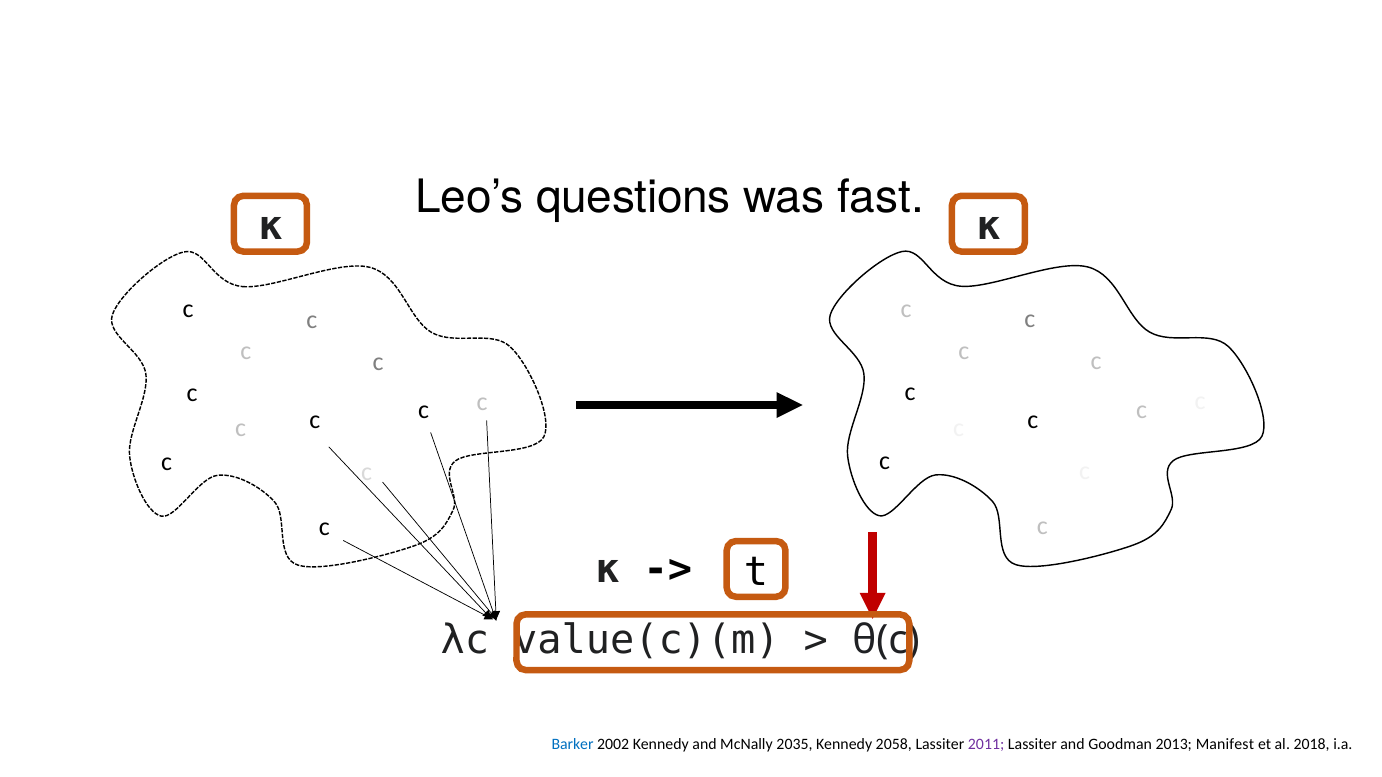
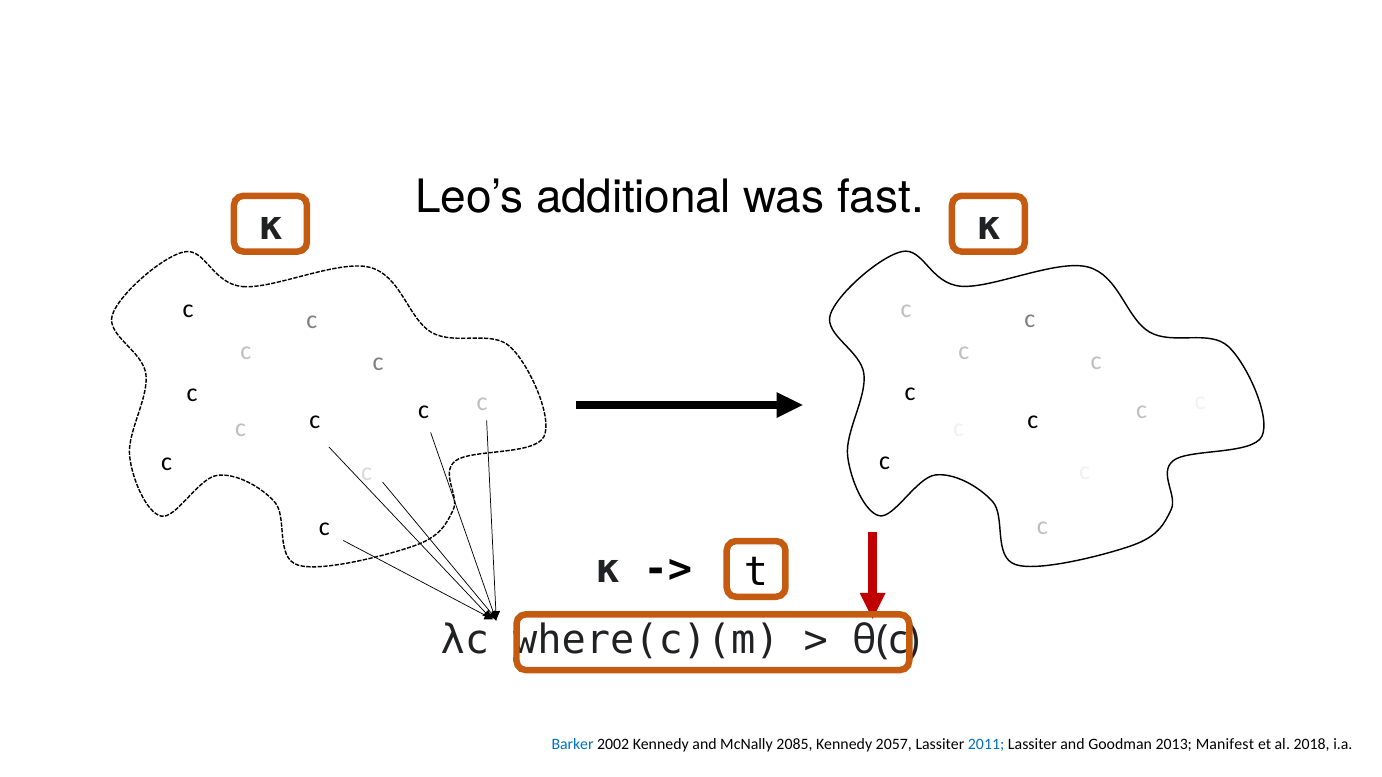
questions: questions -> additional (634, 198)
value(c)(m: value(c)(m -> where(c)(m (646, 641)
2035: 2035 -> 2085 (794, 745)
2058: 2058 -> 2057 (894, 745)
2011 colour: purple -> blue (986, 745)
